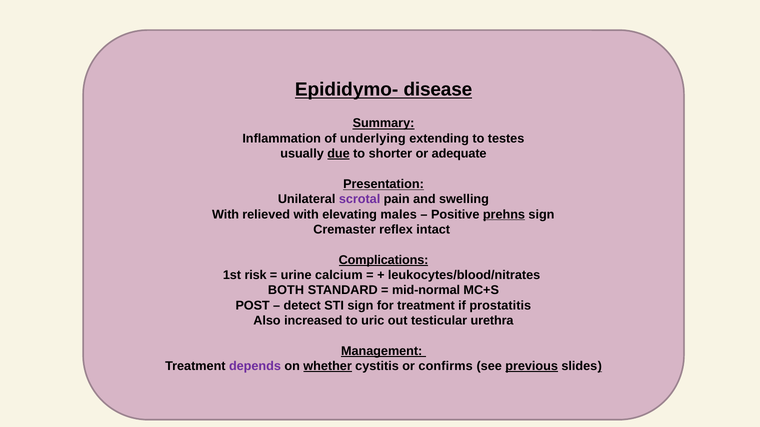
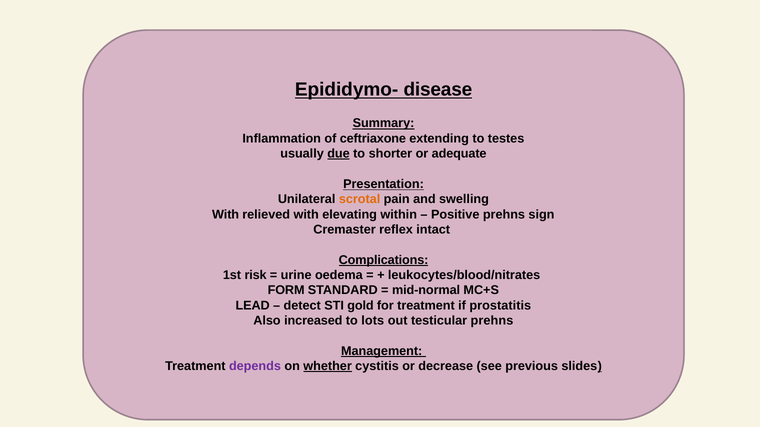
underlying: underlying -> ceftriaxone (373, 139)
scrotal colour: purple -> orange (360, 199)
males: males -> within (399, 215)
prehns underline: present -> none (504, 215)
calcium: calcium -> oedema (339, 275)
BOTH: BOTH -> FORM (286, 291)
POST: POST -> LEAD (253, 306)
STI sign: sign -> gold (360, 306)
uric: uric -> lots (373, 321)
testicular urethra: urethra -> prehns (492, 321)
confirms: confirms -> decrease (446, 367)
previous underline: present -> none (532, 367)
